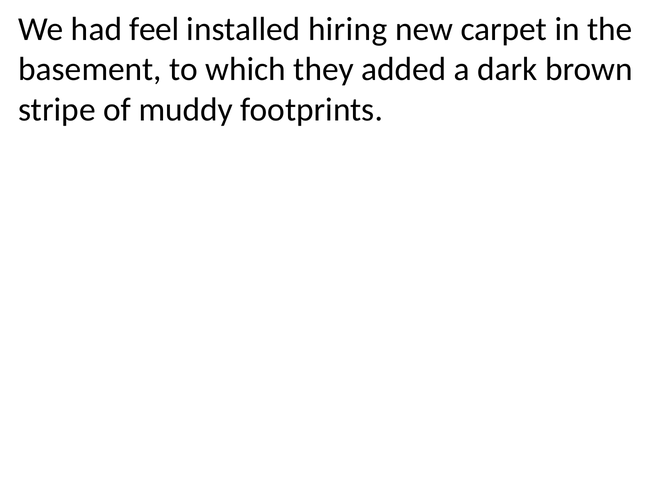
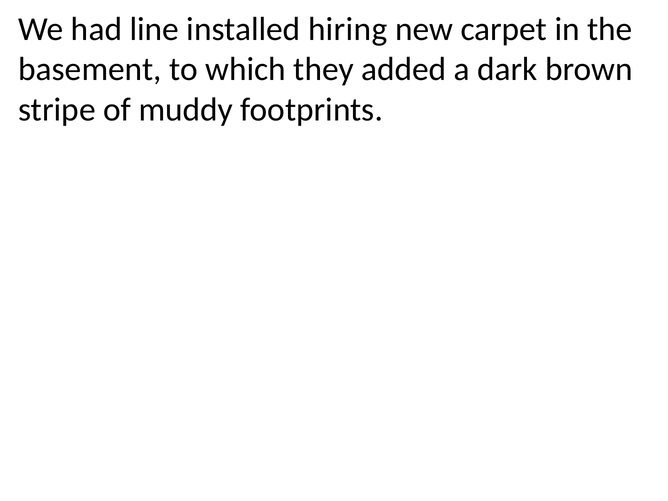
feel: feel -> line (154, 29)
